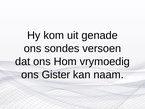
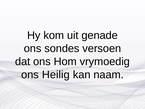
Gister: Gister -> Heilig (56, 74)
